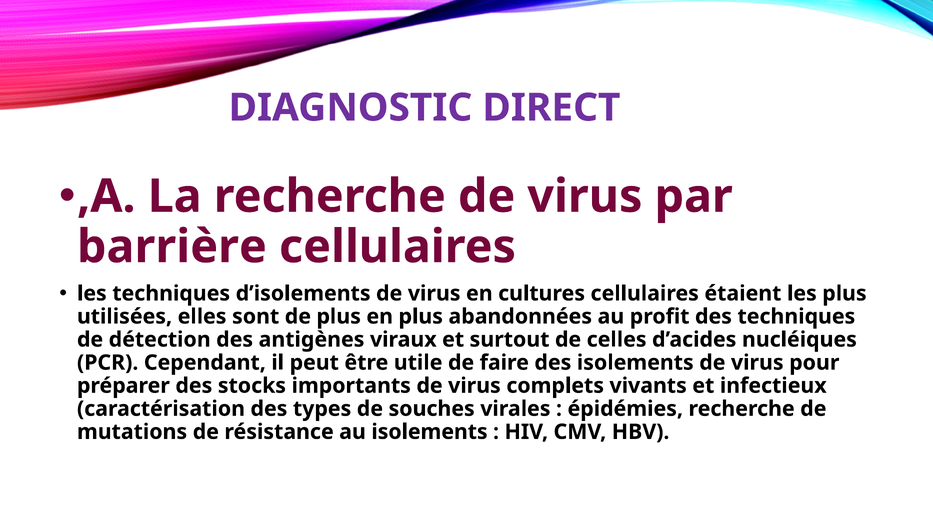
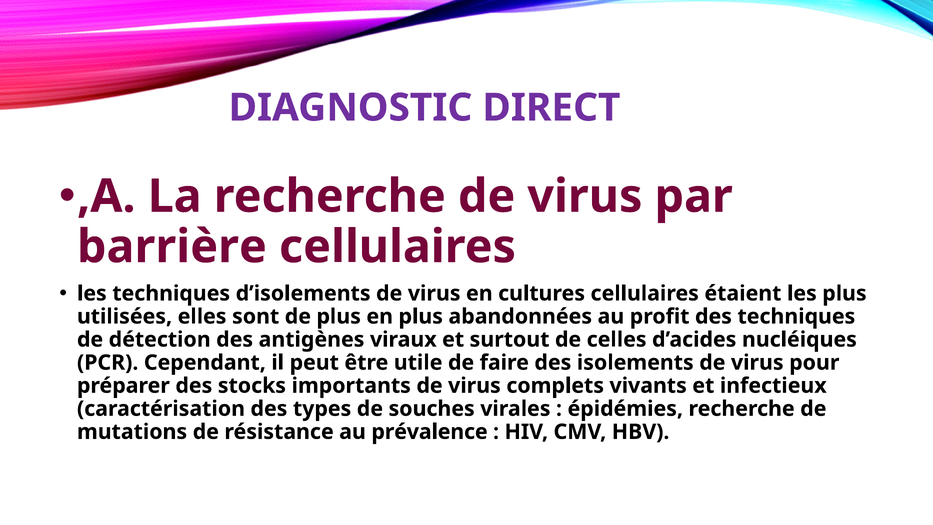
au isolements: isolements -> prévalence (430, 432)
